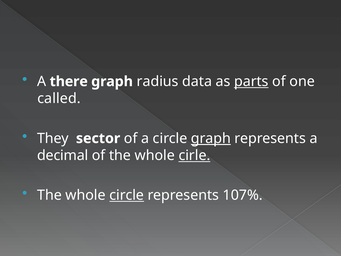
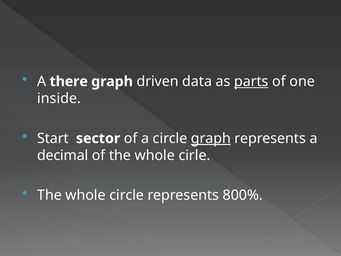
radius: radius -> driven (158, 81)
called: called -> inside (59, 98)
They: They -> Start (53, 138)
cirle underline: present -> none (194, 155)
circle underline: present -> none (127, 195)
107%: 107% -> 800% (243, 195)
